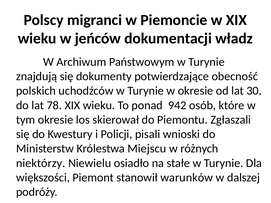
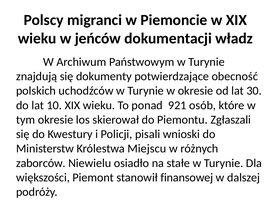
78: 78 -> 10 (54, 105)
942: 942 -> 921 (177, 105)
niektórzy: niektórzy -> zaborców (41, 163)
warunków: warunków -> finansowej (187, 178)
